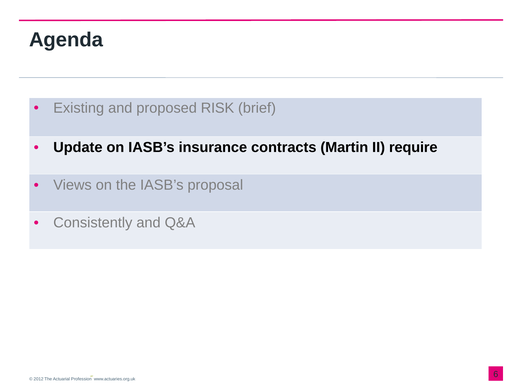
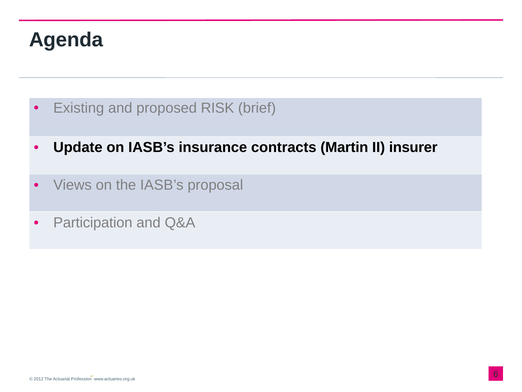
require: require -> insurer (413, 147)
Consistently: Consistently -> Participation (93, 222)
